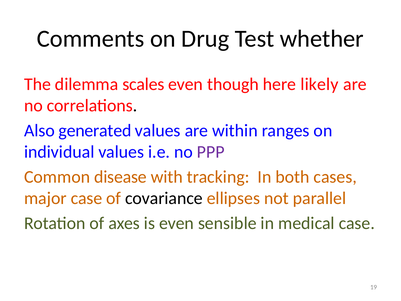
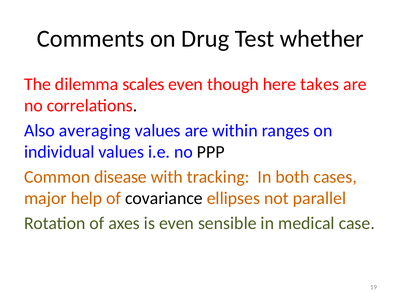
likely: likely -> takes (320, 84)
generated: generated -> averaging (95, 130)
PPP colour: purple -> black (211, 152)
major case: case -> help (86, 198)
